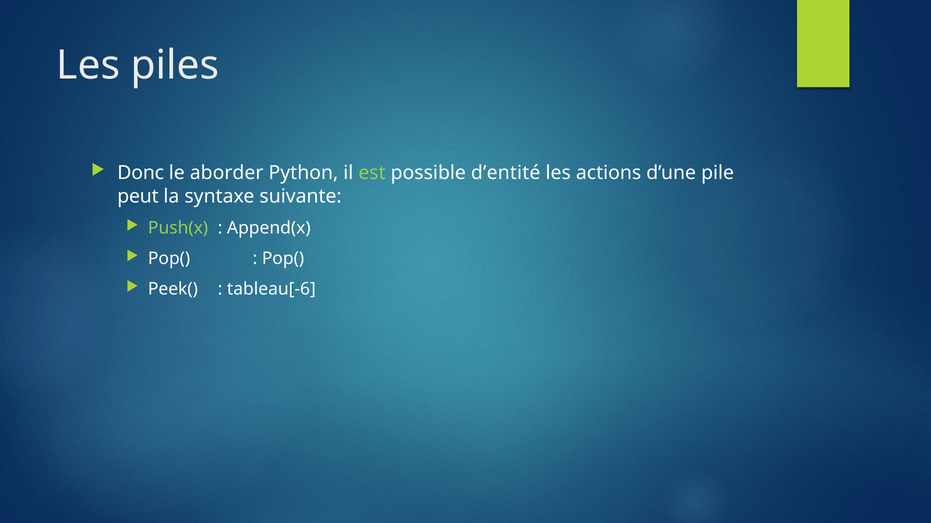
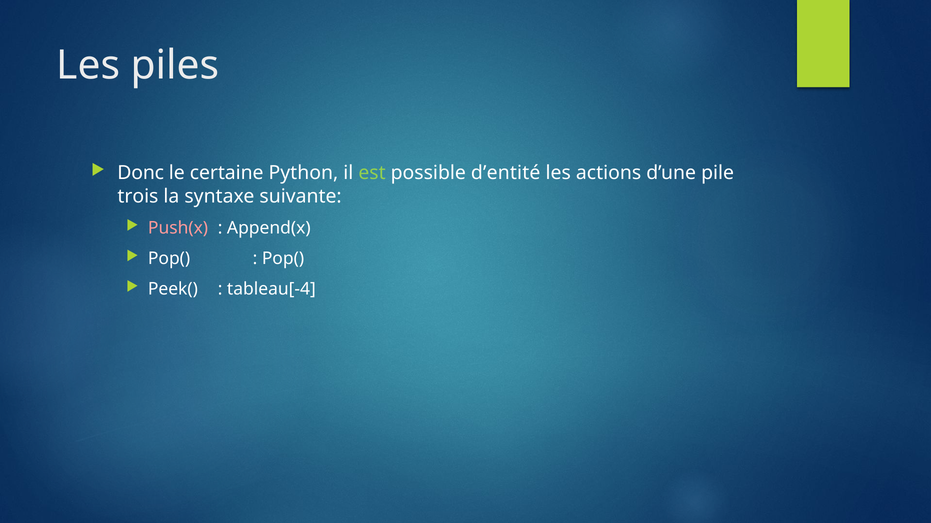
aborder: aborder -> certaine (227, 173)
peut: peut -> trois (138, 197)
Push(x colour: light green -> pink (178, 228)
tableau[-6: tableau[-6 -> tableau[-4 (271, 290)
